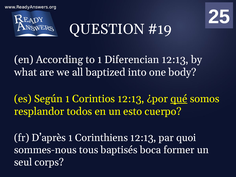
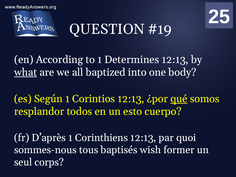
Diferencian: Diferencian -> Determines (132, 60)
what underline: none -> present (26, 72)
boca: boca -> wish (150, 150)
